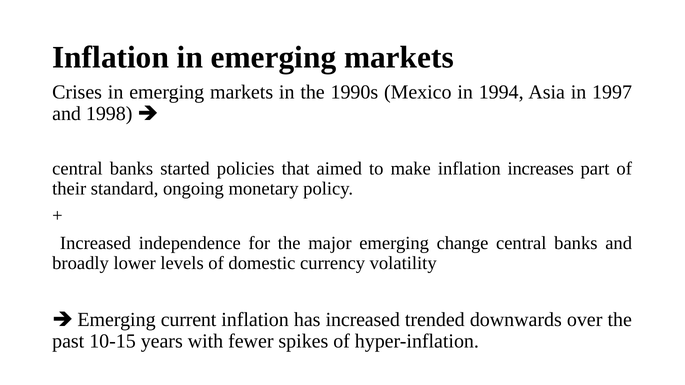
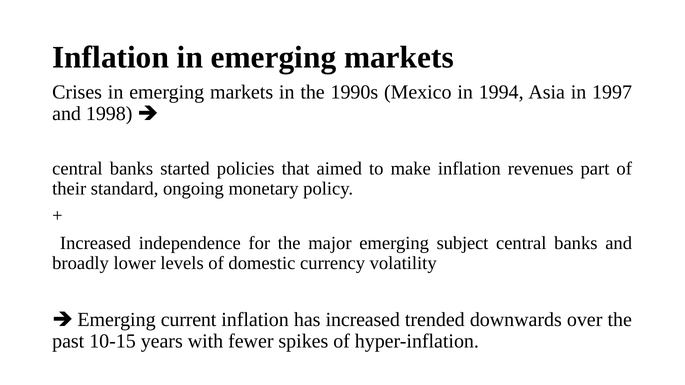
increases: increases -> revenues (541, 169)
change: change -> subject (463, 243)
